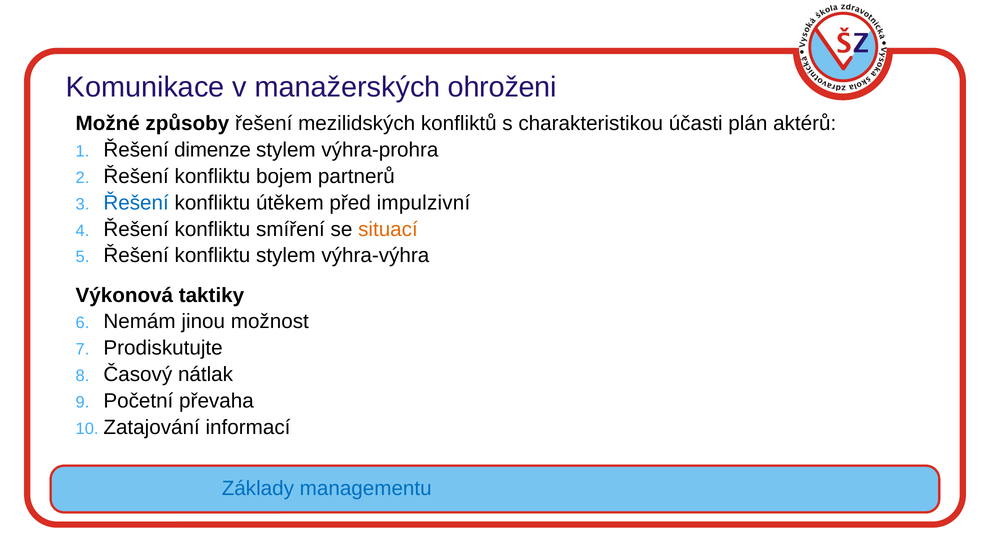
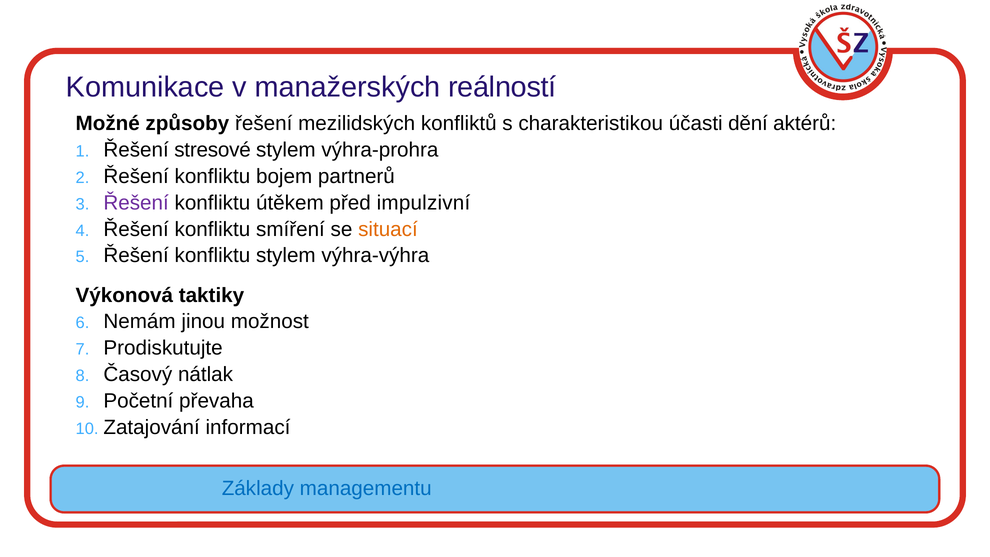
ohroženi: ohroženi -> reálností (502, 87)
plán: plán -> dění (748, 124)
dimenze: dimenze -> stresové (213, 150)
Řešení colour: blue -> purple (136, 203)
